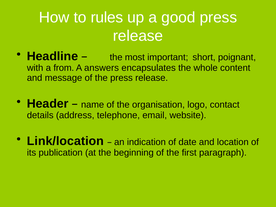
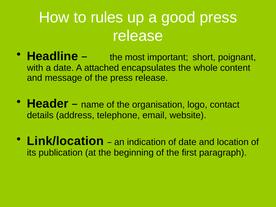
a from: from -> date (64, 68)
answers: answers -> attached (102, 68)
